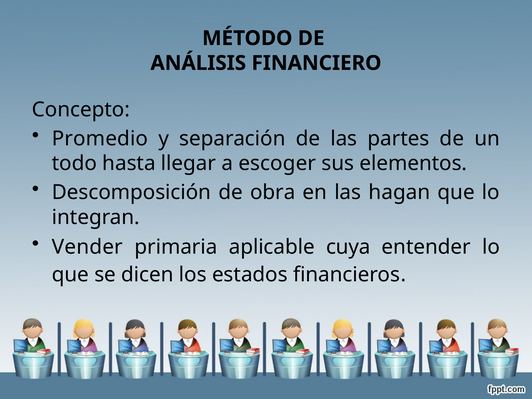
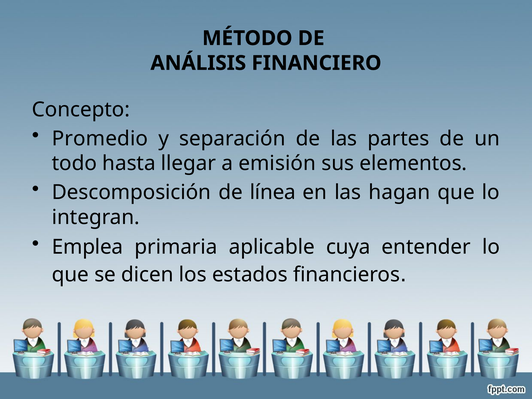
escoger: escoger -> emisión (277, 163)
obra: obra -> línea (273, 192)
Vender: Vender -> Emplea (88, 247)
